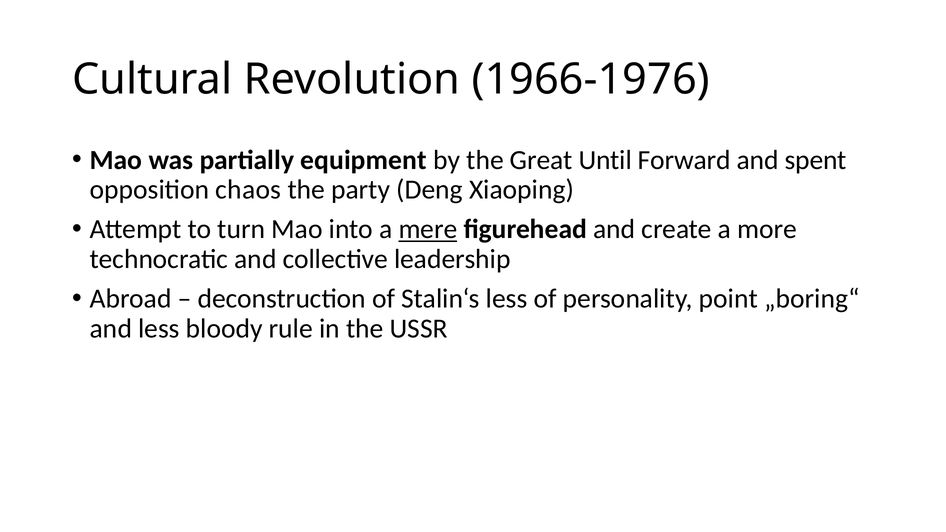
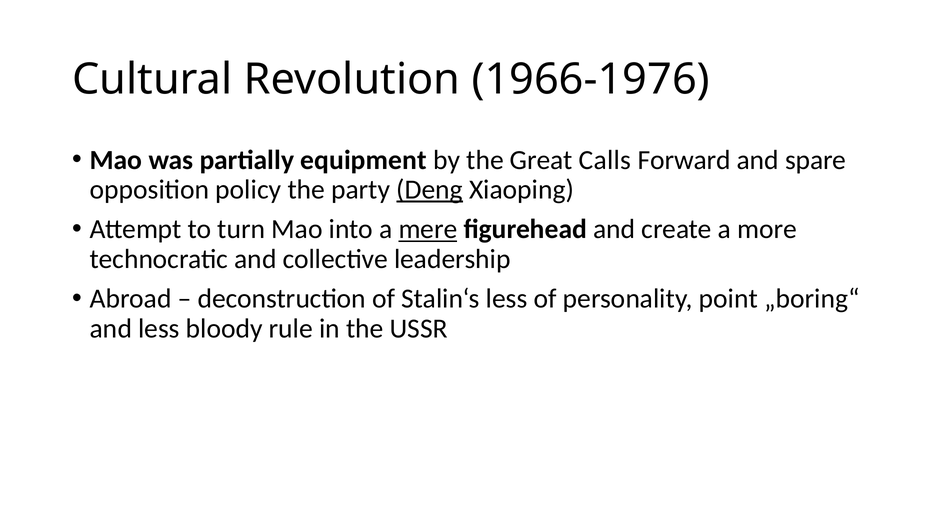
Until: Until -> Calls (605, 160)
spent: spent -> spare (816, 160)
chaos: chaos -> policy (248, 190)
Deng underline: none -> present (430, 190)
